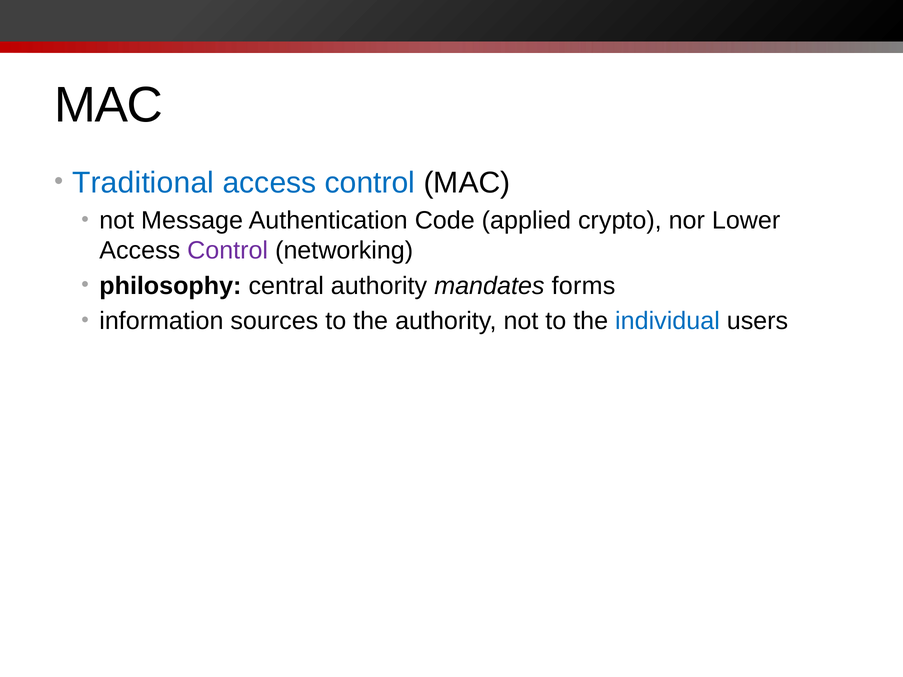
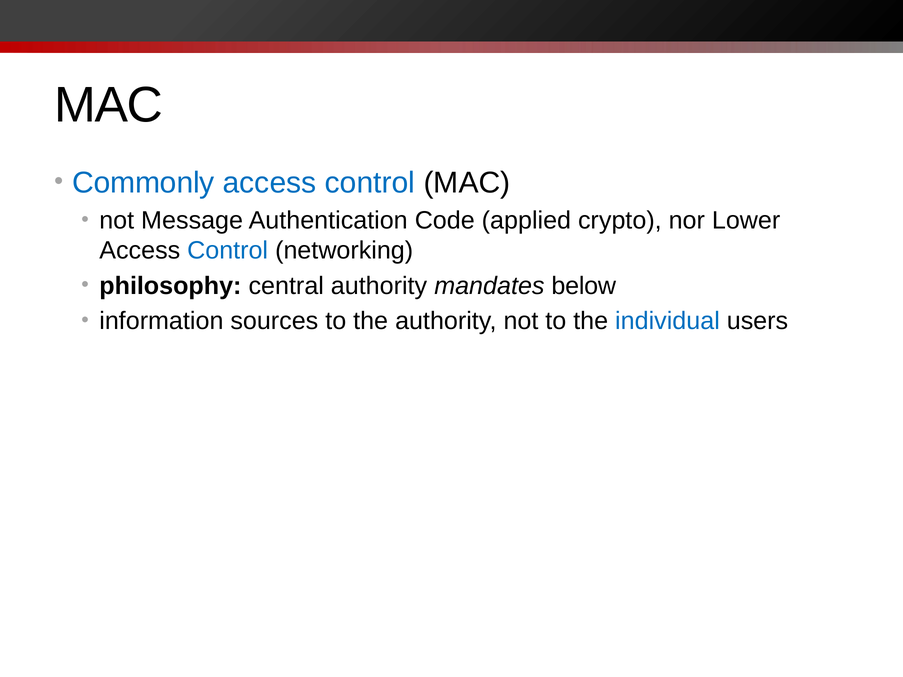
Traditional: Traditional -> Commonly (143, 183)
Control colour: purple -> blue (228, 251)
forms: forms -> below (584, 286)
